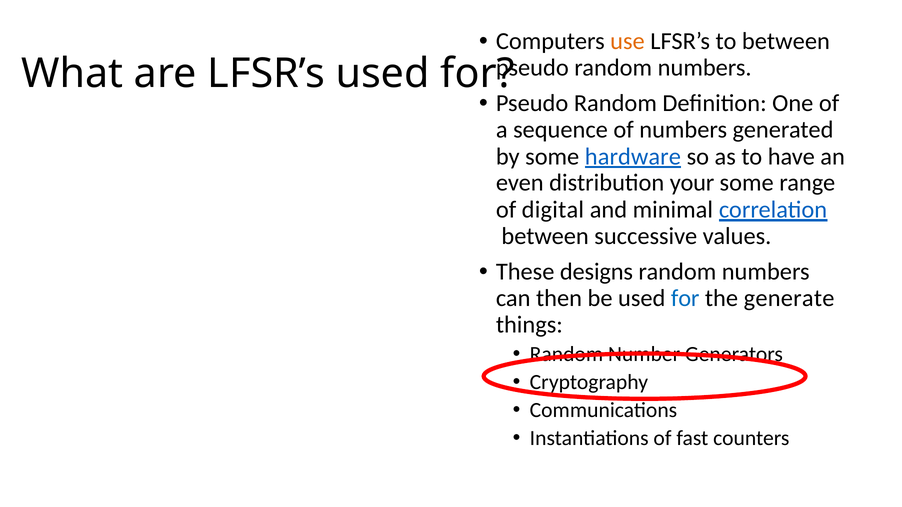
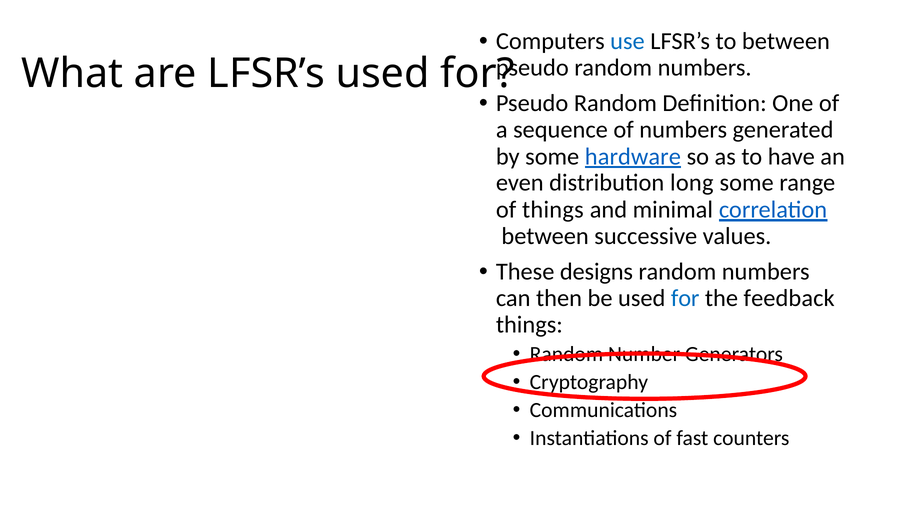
use colour: orange -> blue (627, 41)
your: your -> long (692, 183)
of digital: digital -> things (553, 210)
generate: generate -> feedback (789, 298)
